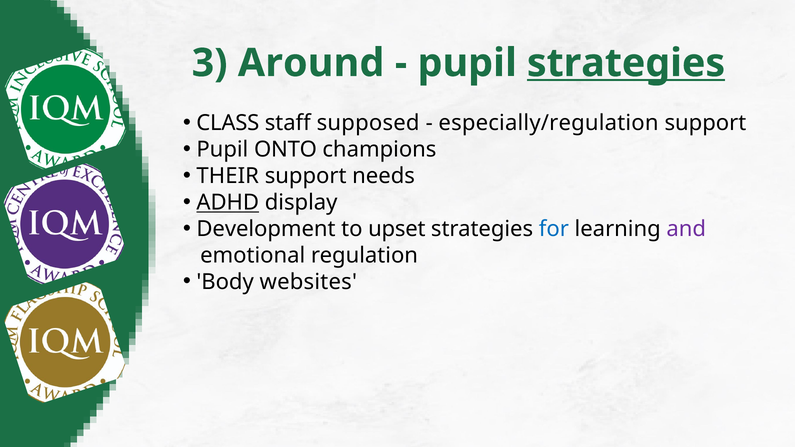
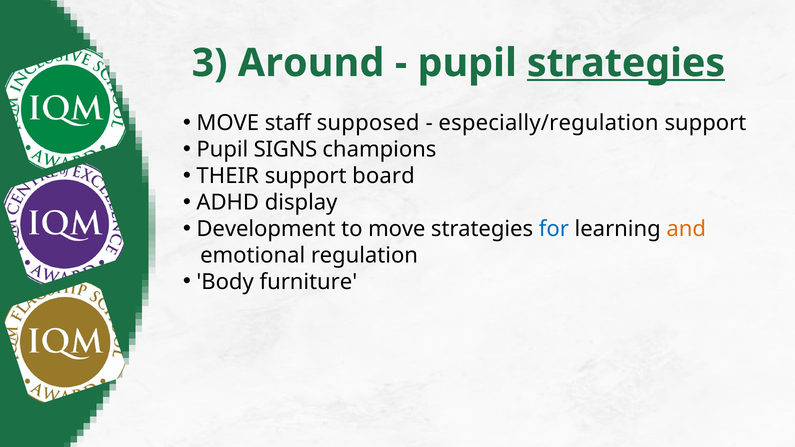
CLASS: CLASS -> MOVE (228, 123)
ONTO: ONTO -> SIGNS (285, 150)
needs: needs -> board (383, 176)
ADHD underline: present -> none (228, 203)
to upset: upset -> move (397, 229)
and colour: purple -> orange (686, 229)
websites: websites -> furniture (308, 282)
